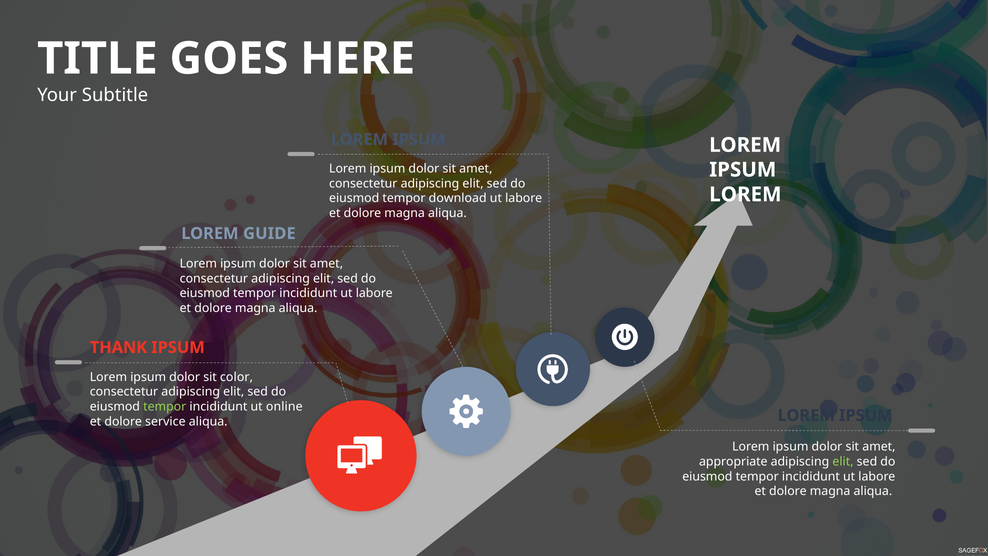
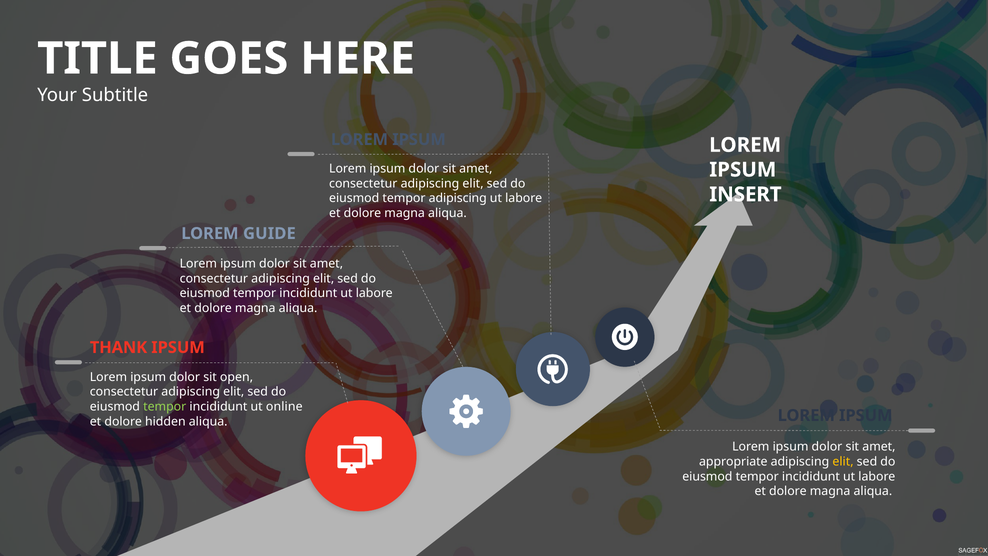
LOREM: LOREM -> INSERT (745, 194)
tempor download: download -> adipiscing (458, 198)
color: color -> open (237, 377)
service: service -> hidden (165, 421)
elit colour: light green -> yellow (843, 461)
